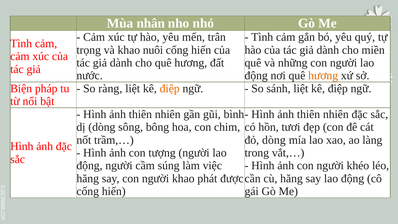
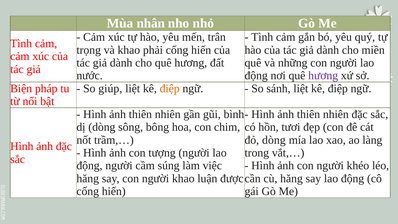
nuôi: nuôi -> phải (153, 50)
hương colour: orange -> purple (323, 76)
ràng: ràng -> giúp (110, 88)
phát: phát -> luận (207, 178)
